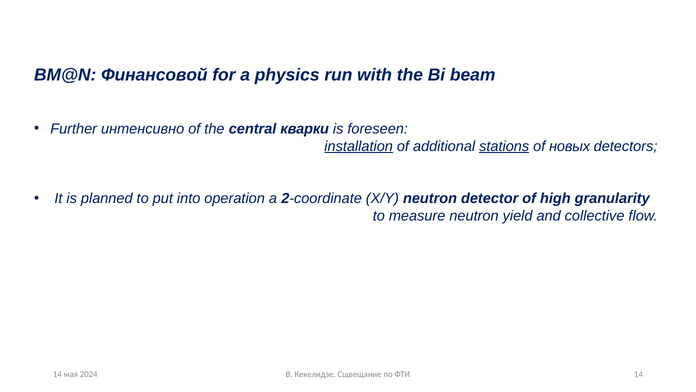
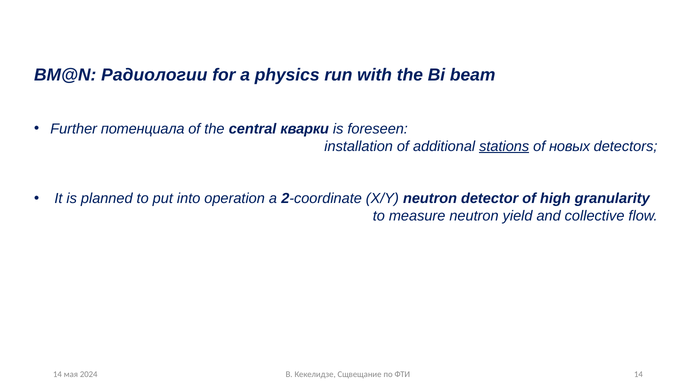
Финансовой: Финансовой -> Радиологии (154, 75)
интенсивно: интенсивно -> потенциала (143, 129)
installation underline: present -> none (359, 146)
